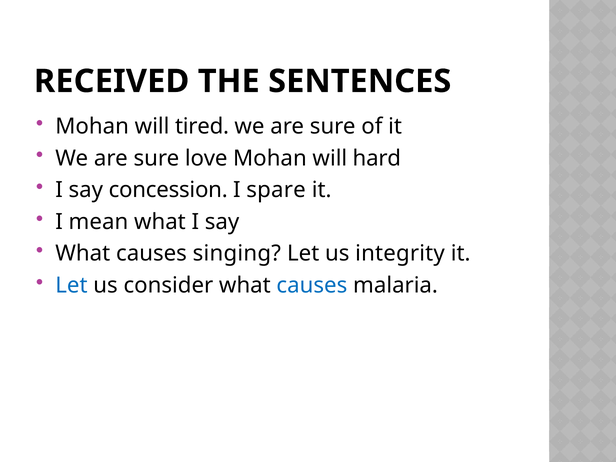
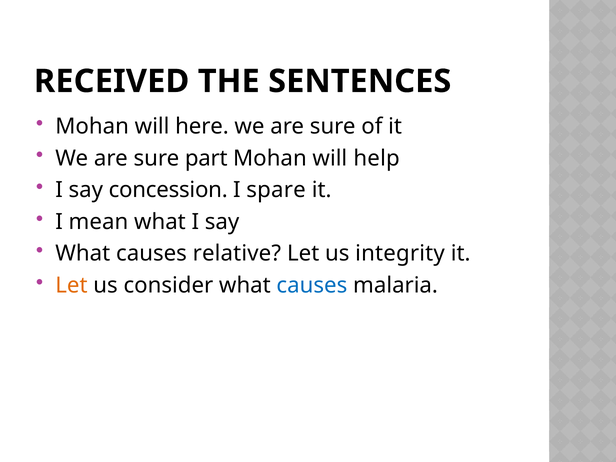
tired: tired -> here (202, 126)
love: love -> part (206, 158)
hard: hard -> help (377, 158)
singing: singing -> relative (237, 254)
Let colour: blue -> orange (71, 285)
